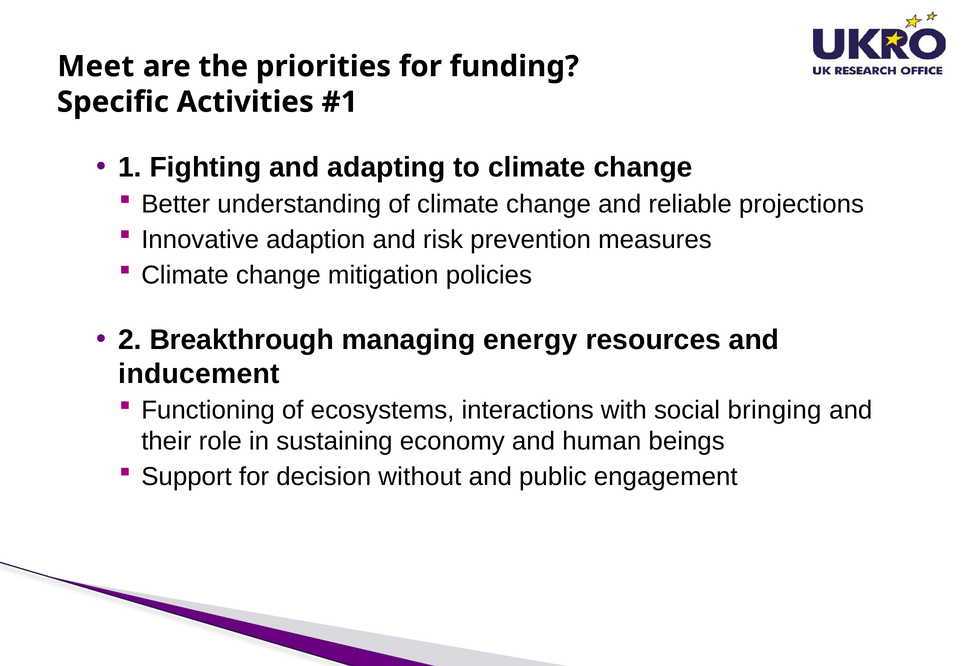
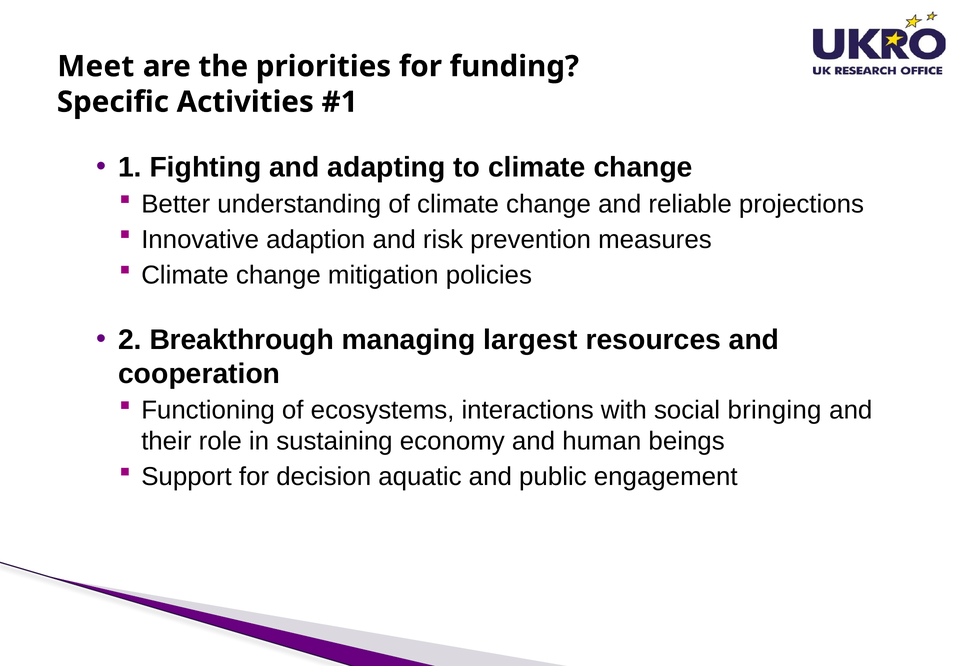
energy: energy -> largest (530, 339)
inducement: inducement -> cooperation (199, 373)
without: without -> aquatic (420, 476)
